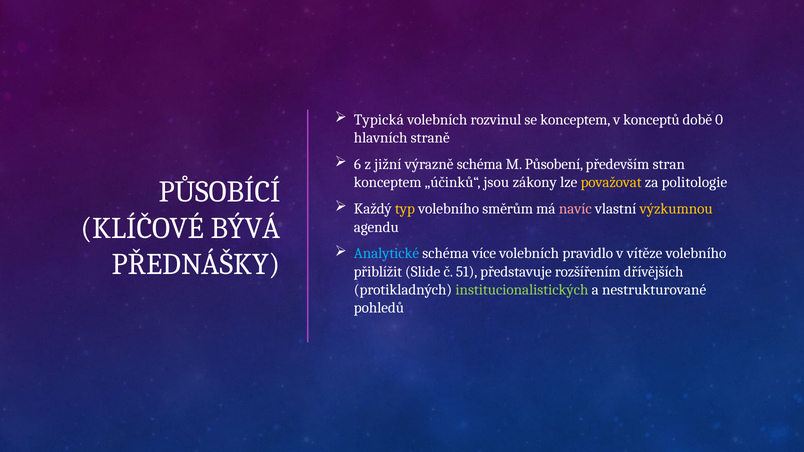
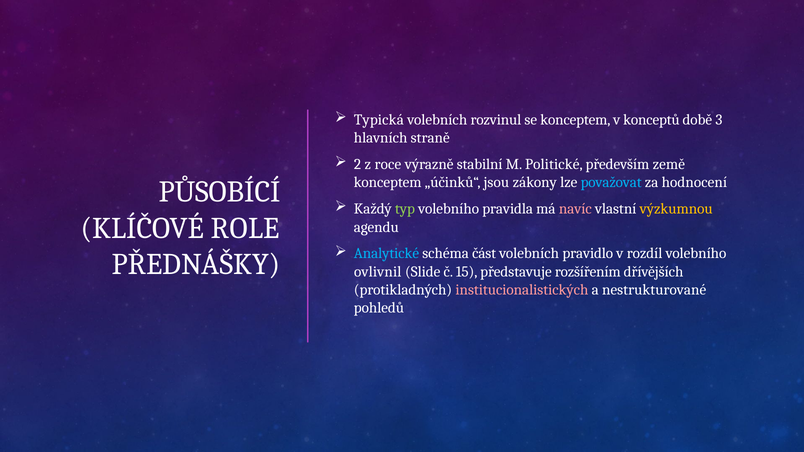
0: 0 -> 3 (719, 120)
6: 6 -> 2 (357, 165)
jižní: jižní -> roce (388, 165)
výrazně schéma: schéma -> stabilní (480, 165)
Působení: Působení -> Politické (554, 165)
stran: stran -> země (669, 165)
považovat colour: yellow -> light blue (611, 183)
politologie: politologie -> hodnocení (694, 183)
typ colour: yellow -> light green (405, 209)
směrům: směrům -> pravidla (508, 209)
BÝVÁ: BÝVÁ -> ROLE (245, 228)
více: více -> část (484, 254)
vítěze: vítěze -> rozdíl (645, 254)
přiblížit: přiblížit -> ovlivnil (378, 272)
51: 51 -> 15 (467, 272)
institucionalistických colour: light green -> pink (522, 290)
